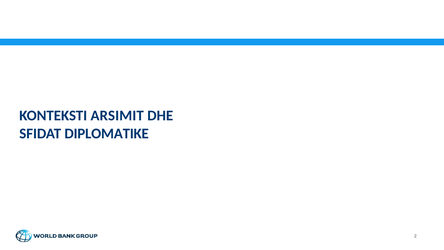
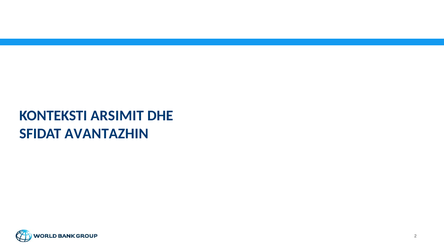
DIPLOMATIKE: DIPLOMATIKE -> AVANTAZHIN (106, 133)
